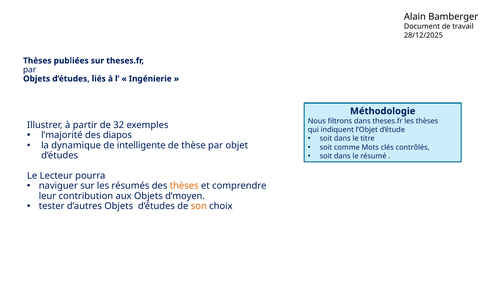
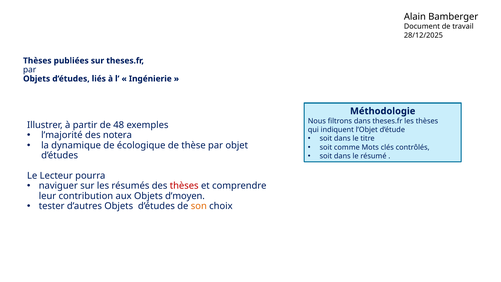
32: 32 -> 48 (119, 125)
diapos: diapos -> notera (117, 135)
intelligente: intelligente -> écologique (141, 145)
thèses colour: orange -> red (184, 186)
